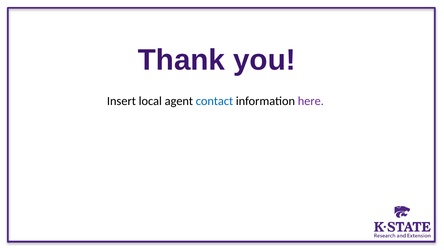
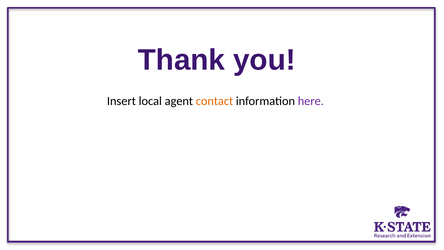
contact colour: blue -> orange (214, 101)
